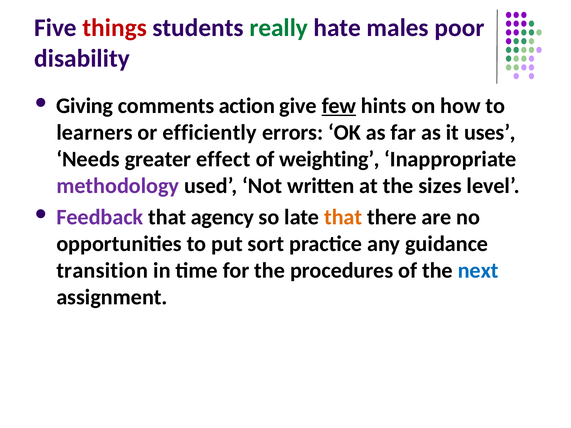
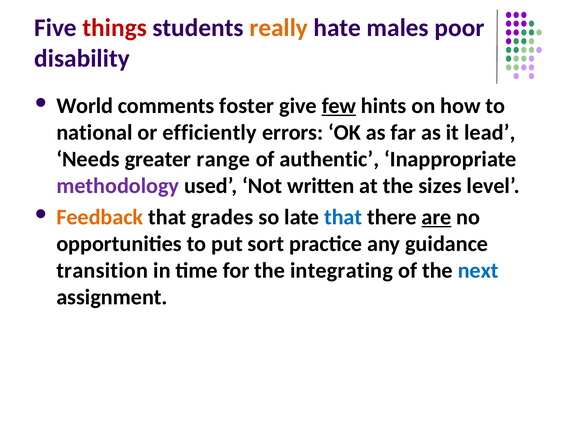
really colour: green -> orange (279, 28)
Giving: Giving -> World (85, 106)
action: action -> foster (247, 106)
learners: learners -> national (95, 133)
uses: uses -> lead (490, 133)
effect: effect -> range (223, 159)
weighting: weighting -> authentic (329, 159)
Feedback colour: purple -> orange (100, 217)
agency: agency -> grades (222, 217)
that colour: orange -> blue (343, 217)
are underline: none -> present (436, 217)
procedures: procedures -> integrating (341, 271)
